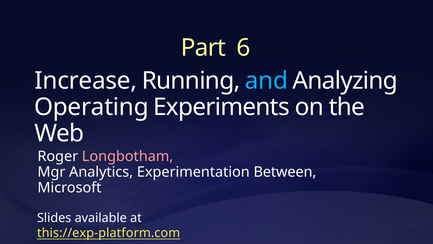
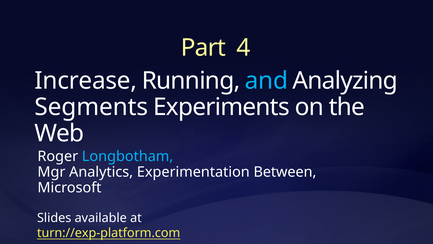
6: 6 -> 4 (244, 48)
Operating: Operating -> Segments (91, 107)
Longbotham colour: pink -> light blue (128, 156)
this://exp-platform.com: this://exp-platform.com -> turn://exp-platform.com (109, 233)
